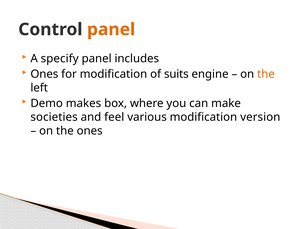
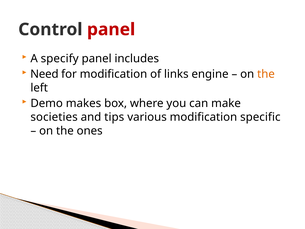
panel colour: orange -> red (111, 29)
Ones: Ones -> Need (44, 74)
suits: suits -> links (176, 74)
feel: feel -> tips (114, 117)
version: version -> specific (260, 117)
